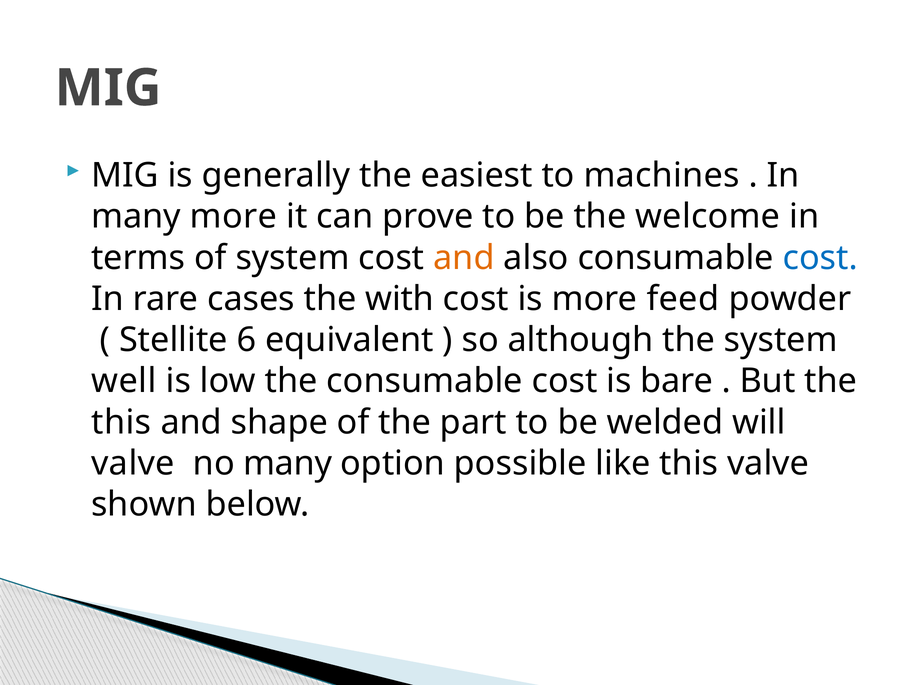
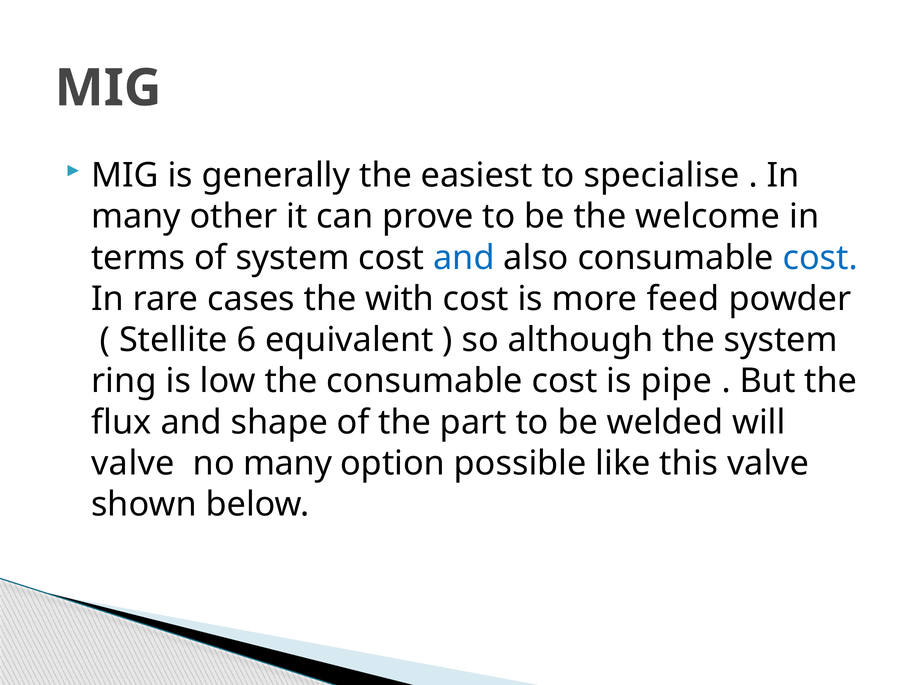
machines: machines -> specialise (662, 175)
many more: more -> other (234, 216)
and colour: orange -> blue (464, 258)
well: well -> ring (124, 381)
bare: bare -> pipe (676, 381)
this: this -> flux (121, 422)
